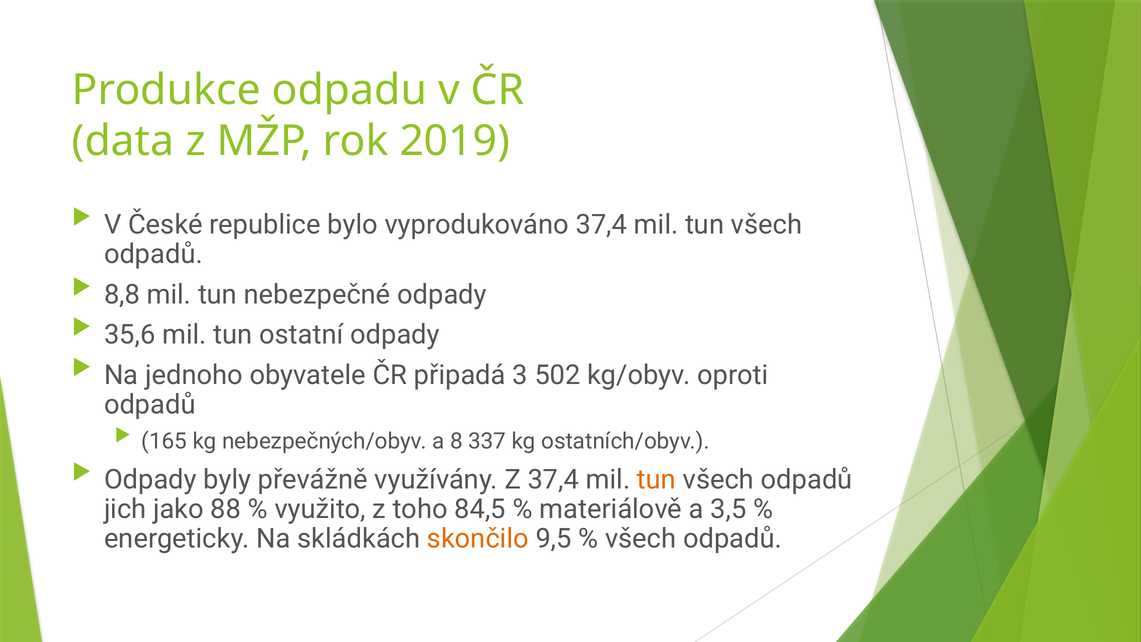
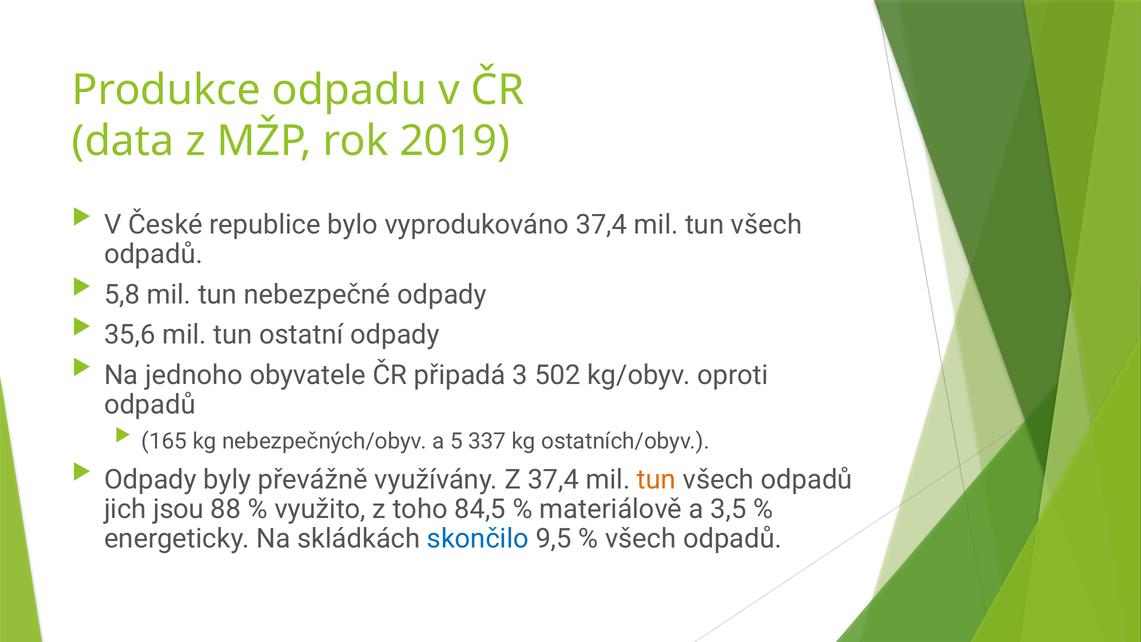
8,8: 8,8 -> 5,8 (122, 295)
8: 8 -> 5 (456, 441)
jako: jako -> jsou (179, 509)
skončilo colour: orange -> blue (478, 539)
